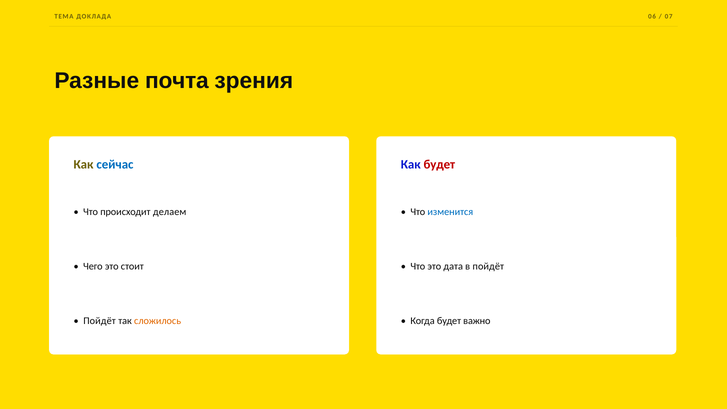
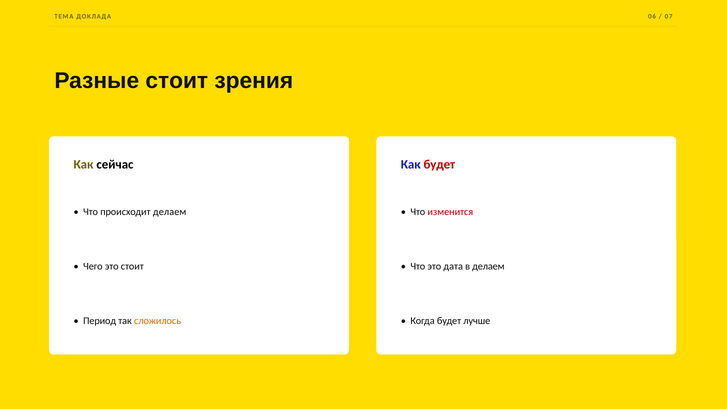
Разные почта: почта -> стоит (177, 81)
сейчас colour: blue -> black (115, 164)
изменится colour: blue -> red (450, 212)
в пойдёт: пойдёт -> делаем (488, 267)
Пойдёт: Пойдёт -> Период (100, 321)
важно: важно -> лучше (477, 321)
